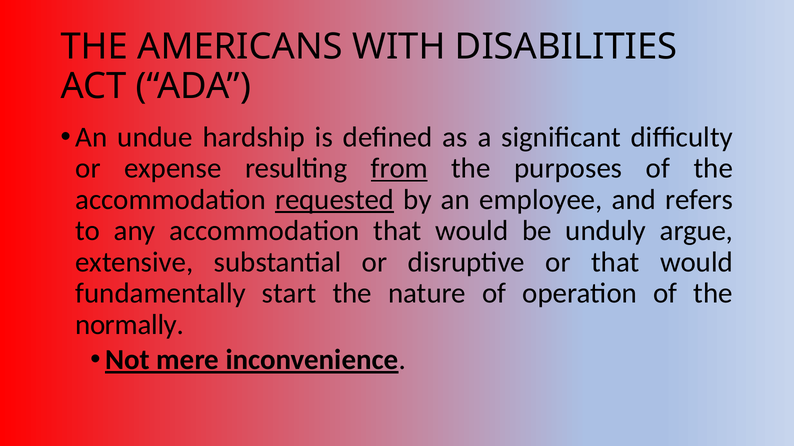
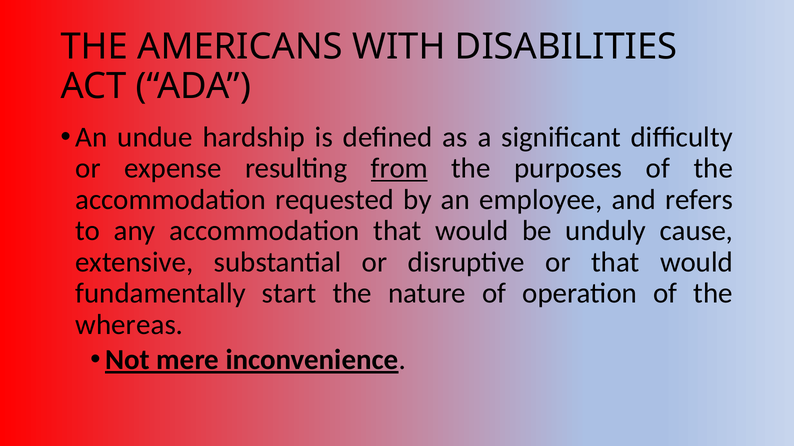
requested underline: present -> none (335, 200)
argue: argue -> cause (696, 231)
normally: normally -> whereas (129, 325)
